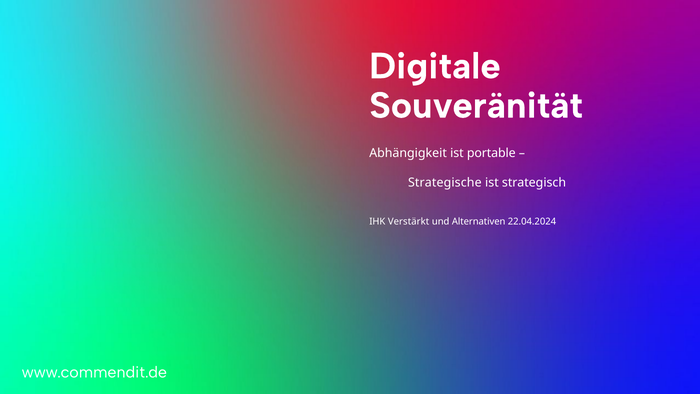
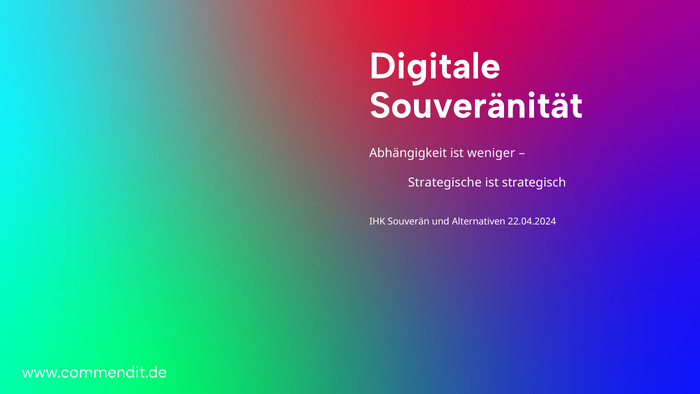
portable: portable -> weniger (491, 153)
Verstärkt: Verstärkt -> Souverän (409, 222)
